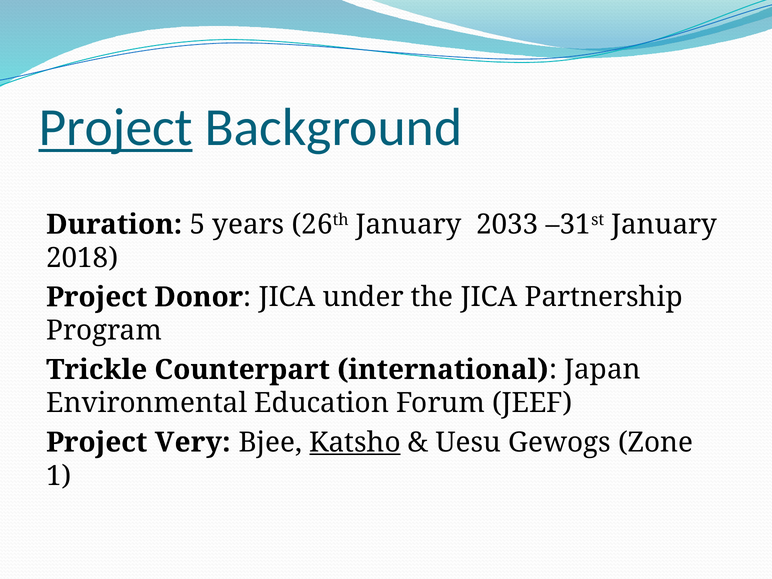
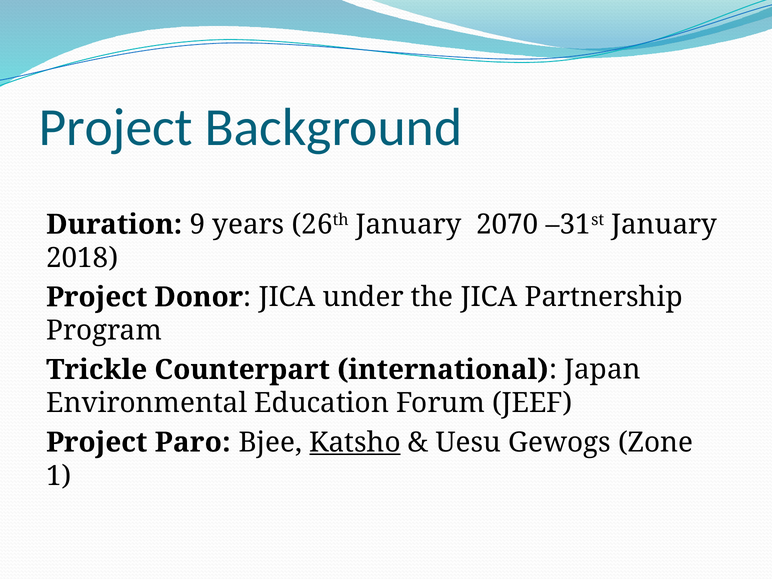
Project underline: present -> none (116, 127)
5: 5 -> 9 (197, 225)
2033: 2033 -> 2070 (507, 225)
Very: Very -> Paro (193, 442)
